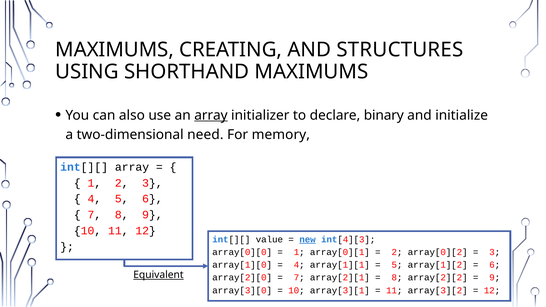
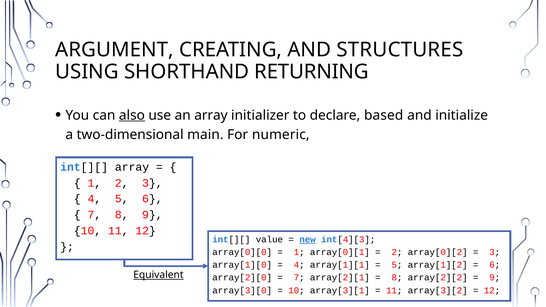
MAXIMUMS: MAXIMUMS -> ARGUMENT (115, 50)
SHORTHAND MAXIMUMS: MAXIMUMS -> RETURNING (312, 72)
also underline: none -> present (132, 115)
array underline: present -> none (211, 115)
binary: binary -> based (384, 115)
need: need -> main (205, 135)
memory: memory -> numeric (281, 135)
